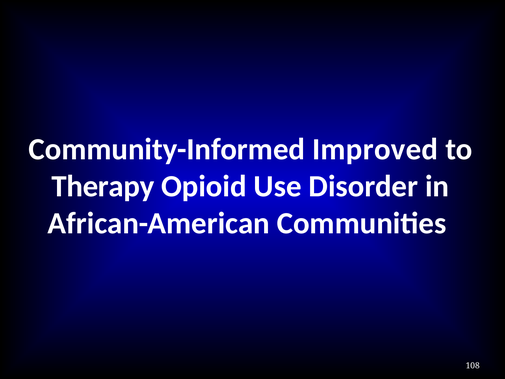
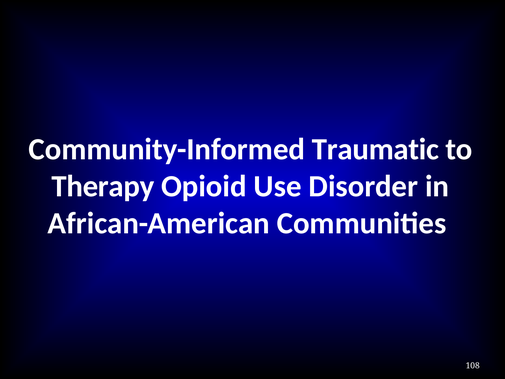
Improved: Improved -> Traumatic (375, 149)
